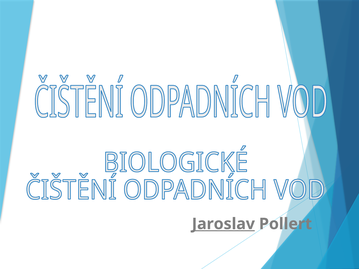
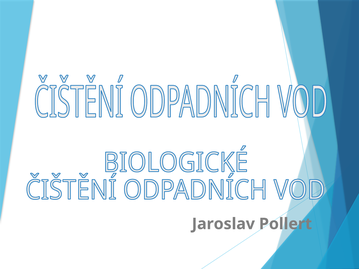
Jaroslav underline: present -> none (223, 224)
